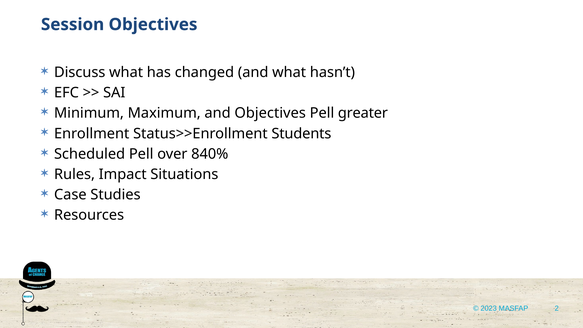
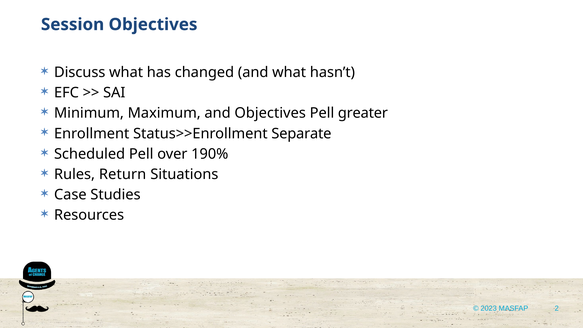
Students: Students -> Separate (301, 134)
840%: 840% -> 190% (210, 154)
Impact: Impact -> Return (123, 174)
